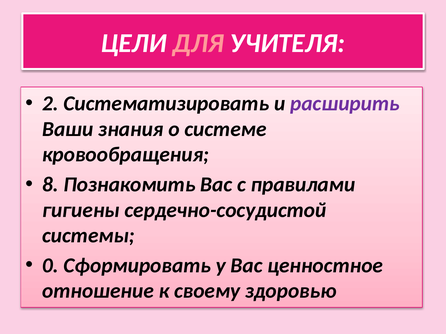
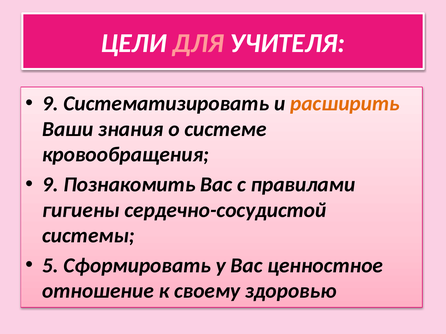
2: 2 -> 9 (50, 104)
расширить colour: purple -> orange (345, 104)
8: 8 -> 9 (50, 185)
0: 0 -> 5 (50, 266)
